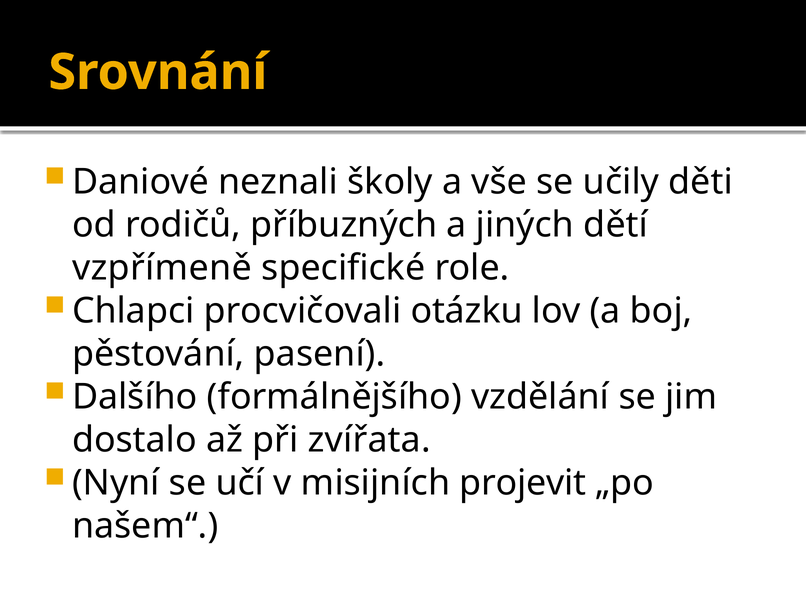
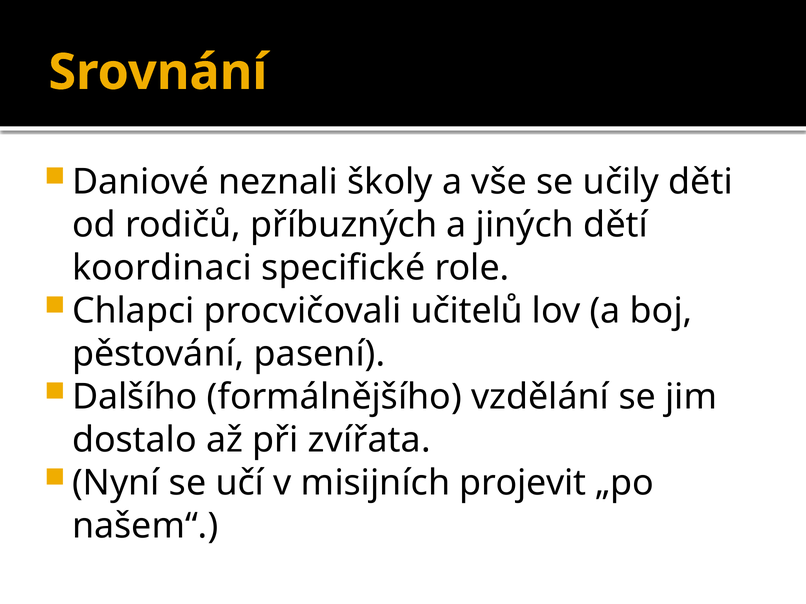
vzpřímeně: vzpřímeně -> koordinaci (162, 268)
otázku: otázku -> učitelů (467, 311)
